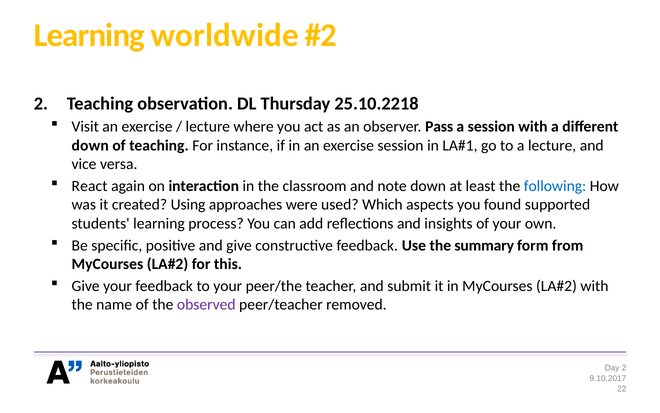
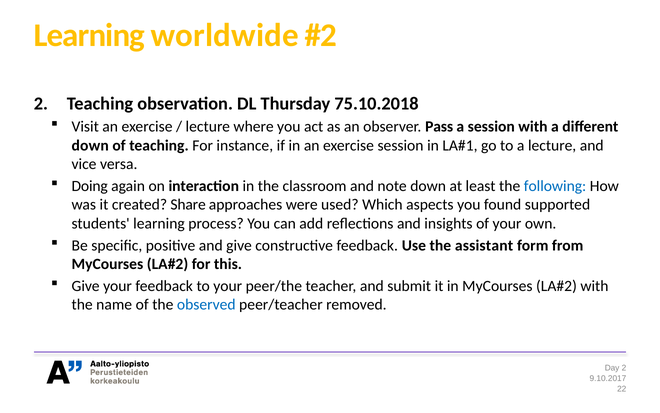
25.10.2218: 25.10.2218 -> 75.10.2018 (377, 103)
React: React -> Doing (90, 186)
Using: Using -> Share (188, 205)
summary: summary -> assistant (484, 245)
observed colour: purple -> blue (206, 304)
